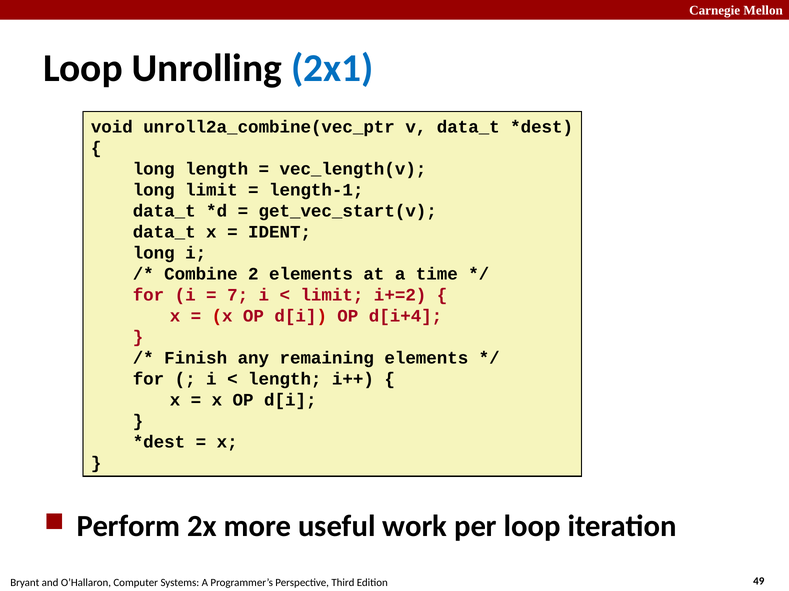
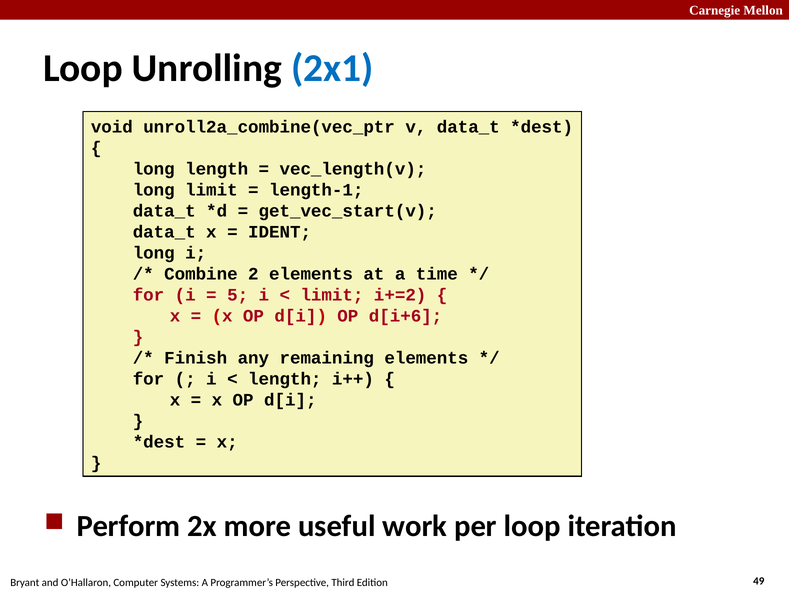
7: 7 -> 5 (238, 296)
d[i+4: d[i+4 -> d[i+6 (406, 317)
